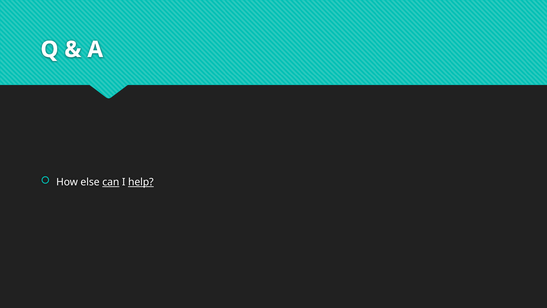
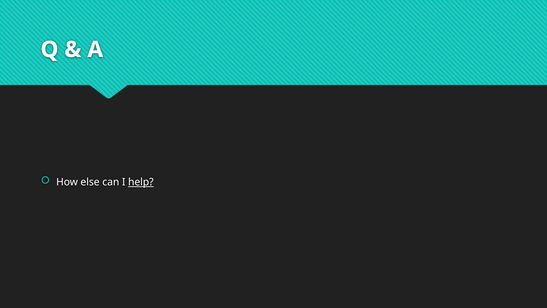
can underline: present -> none (111, 182)
